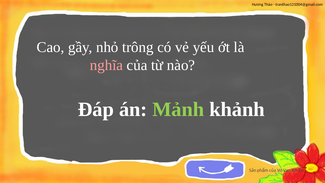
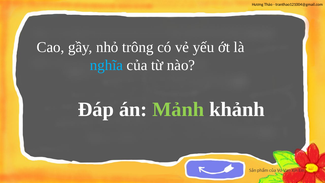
nghĩa colour: pink -> light blue (106, 65)
